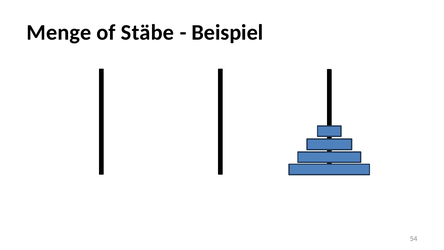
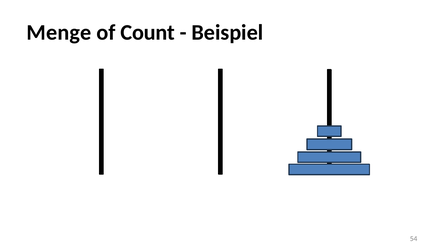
Stäbe: Stäbe -> Count (148, 32)
